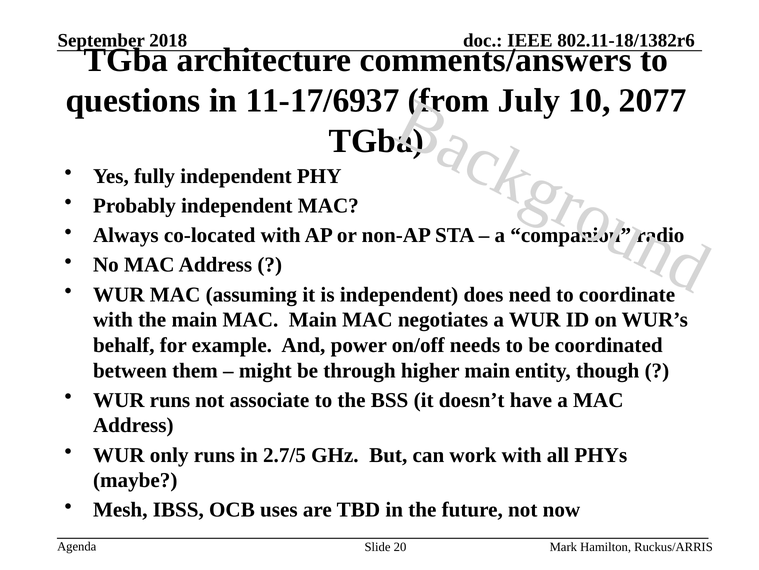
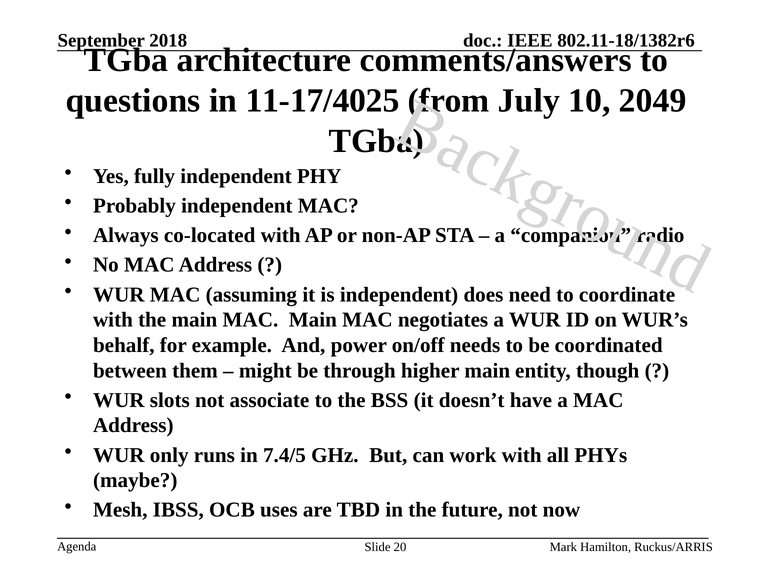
11-17/6937: 11-17/6937 -> 11-17/4025 (323, 100)
2077: 2077 -> 2049 (653, 100)
WUR runs: runs -> slots (170, 400)
2.7/5: 2.7/5 -> 7.4/5 (284, 454)
